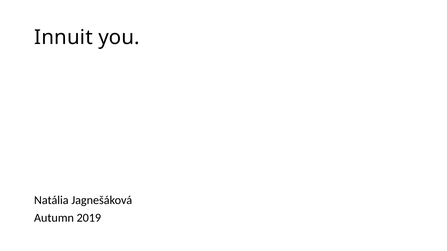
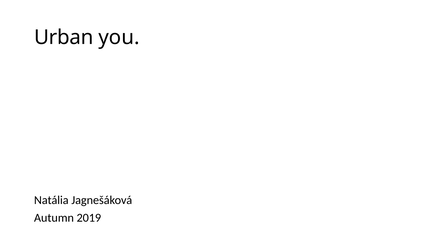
Innuit: Innuit -> Urban (64, 38)
